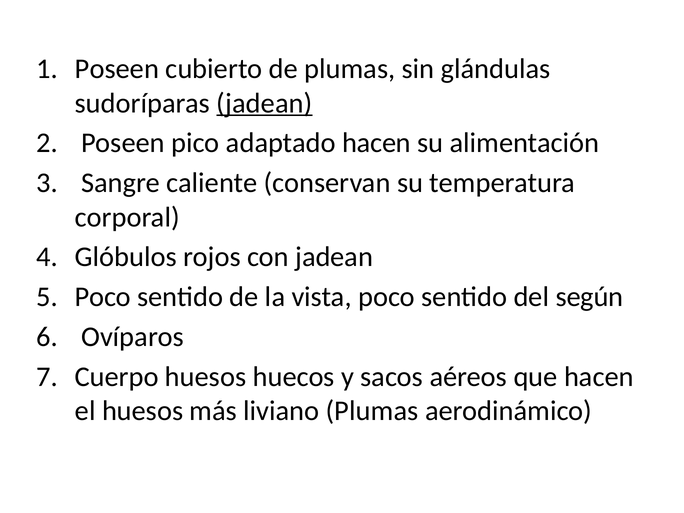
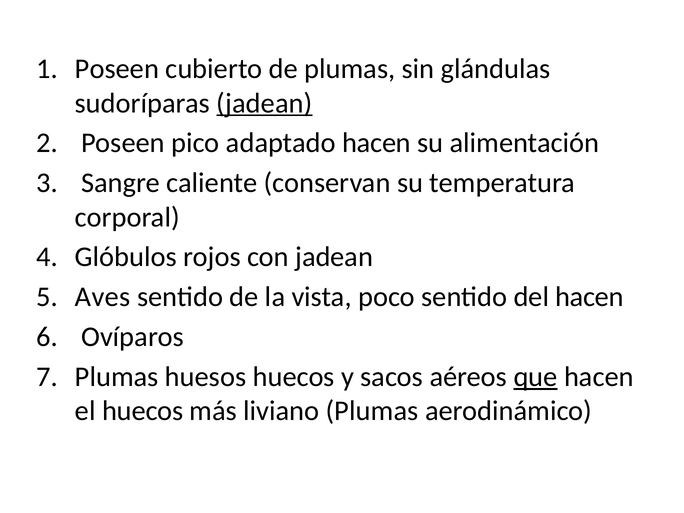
Poco: Poco -> Aves (103, 297)
del según: según -> hacen (589, 297)
Cuerpo: Cuerpo -> Plumas (117, 377)
que underline: none -> present (536, 377)
el huesos: huesos -> huecos (143, 411)
